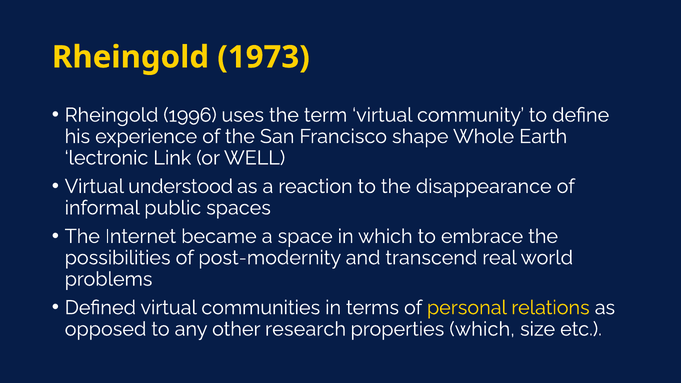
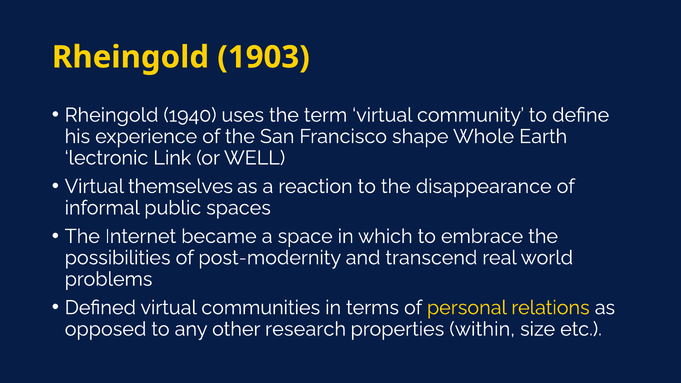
1973: 1973 -> 1903 (264, 57)
1996: 1996 -> 1940 (190, 115)
understood: understood -> themselves (181, 186)
properties which: which -> within (482, 329)
